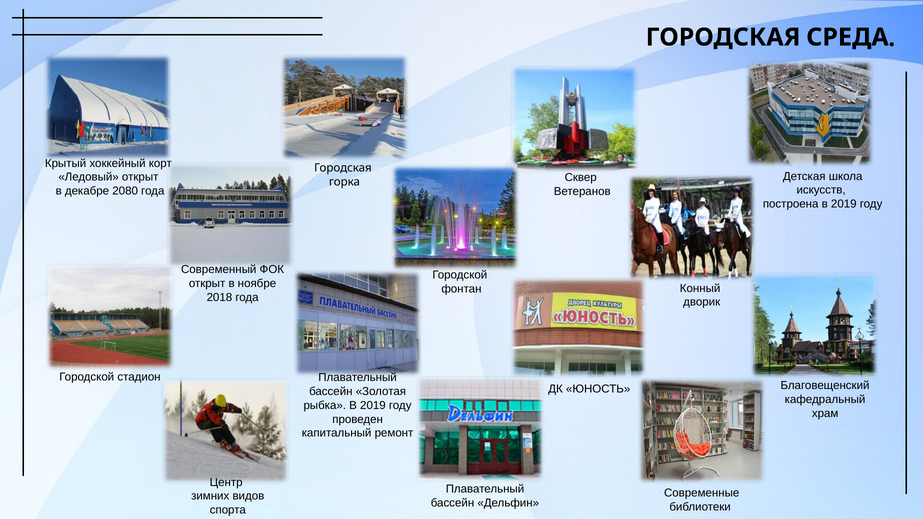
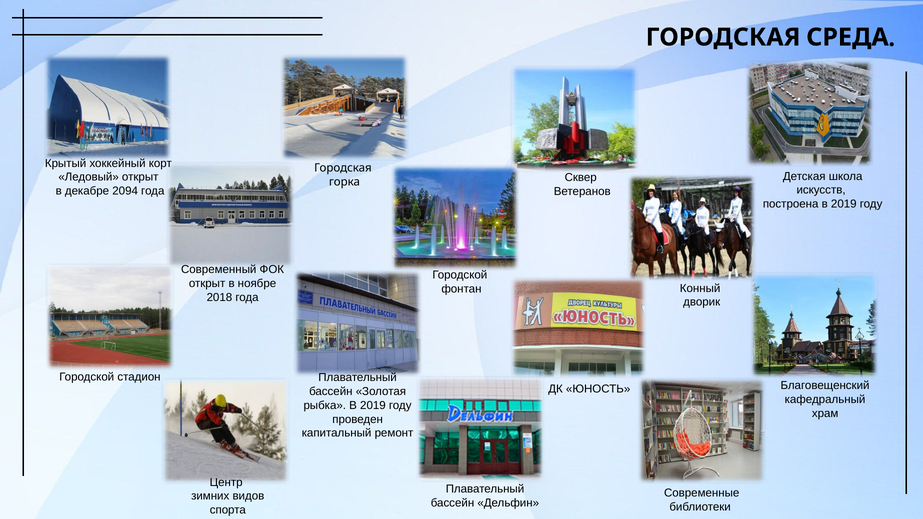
2080: 2080 -> 2094 (125, 191)
